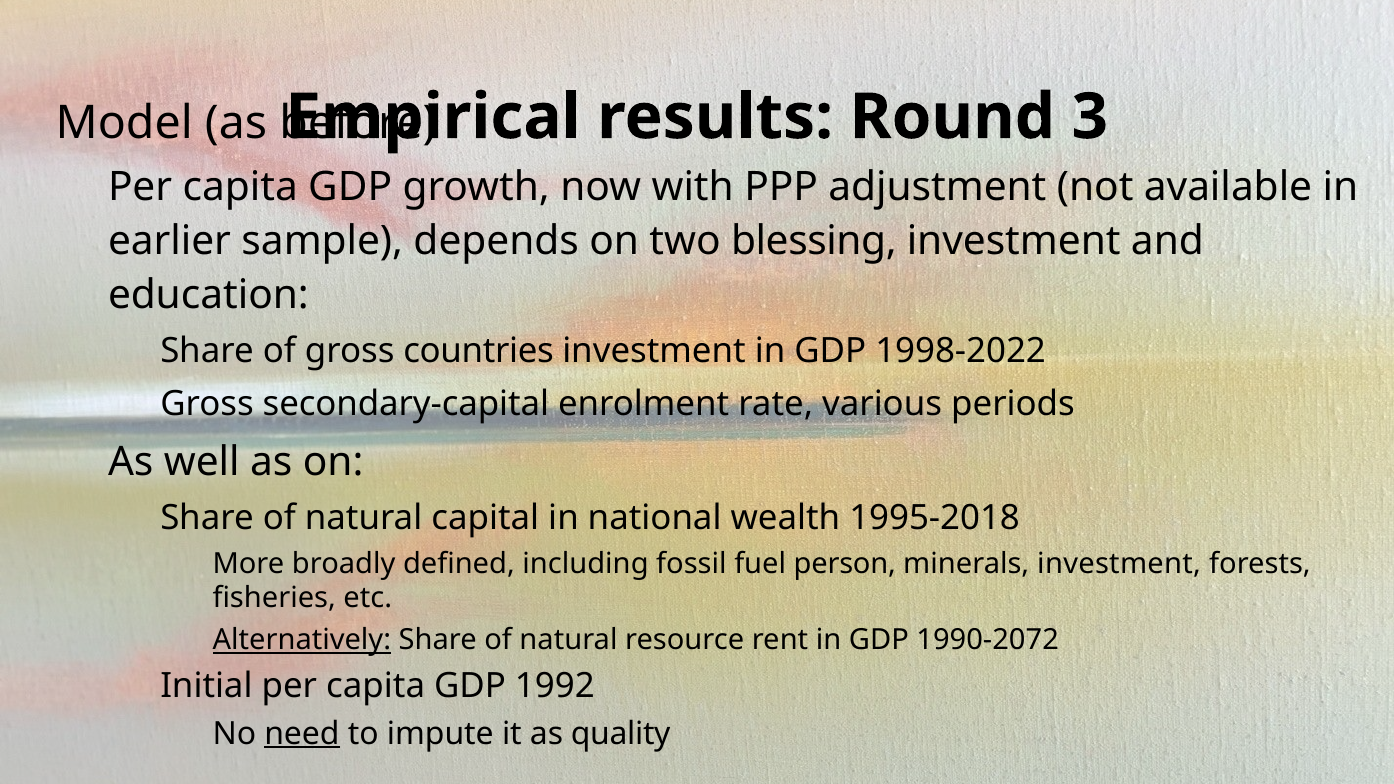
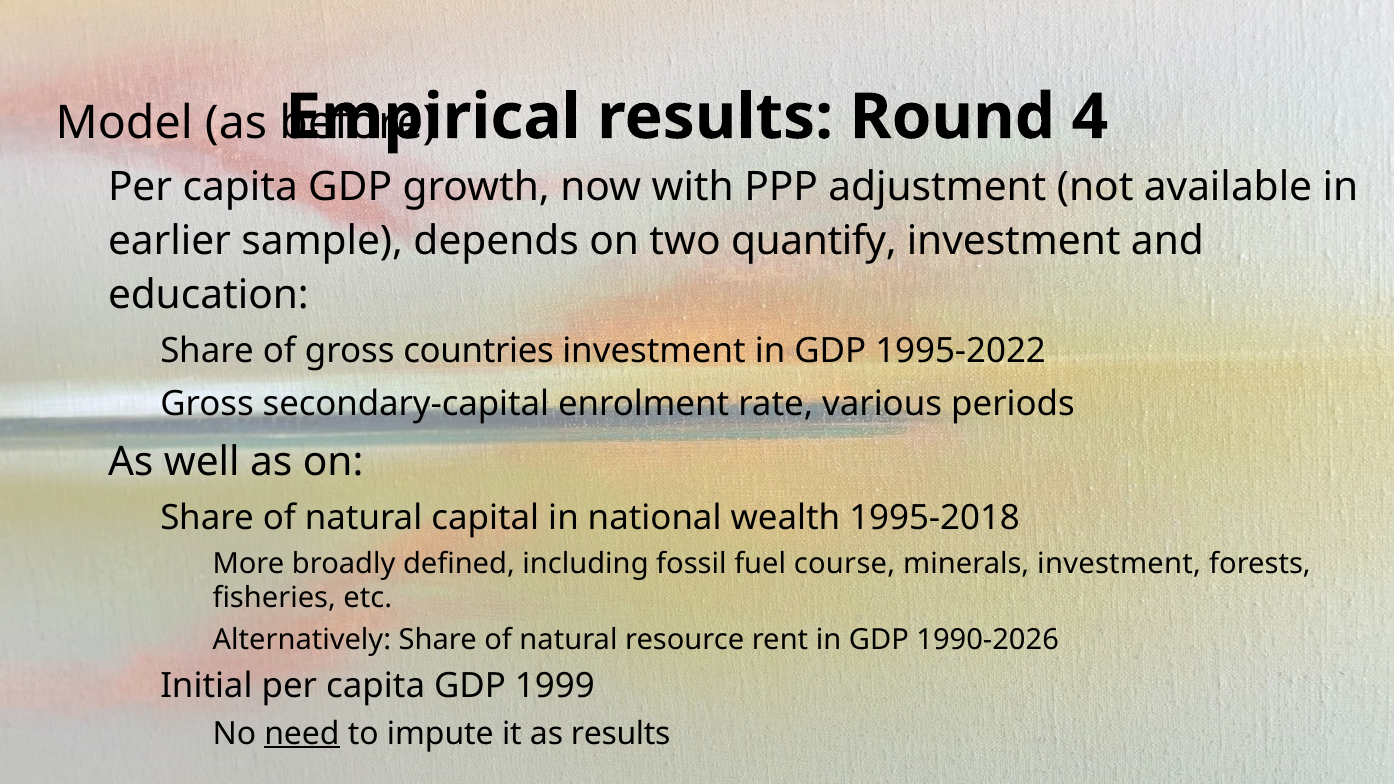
3: 3 -> 4 (1090, 117)
blessing: blessing -> quantify (814, 241)
1998-2022: 1998-2022 -> 1995-2022 (961, 351)
person: person -> course (845, 564)
Alternatively underline: present -> none (302, 641)
1990-2072: 1990-2072 -> 1990-2026 (988, 641)
1992: 1992 -> 1999 (555, 687)
as quality: quality -> results (621, 734)
